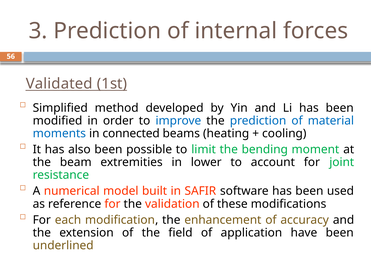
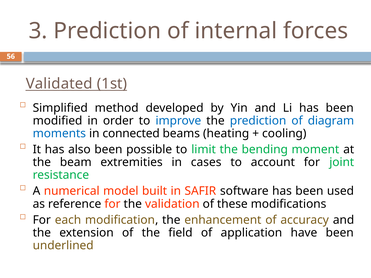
material: material -> diagram (331, 121)
lower: lower -> cases (206, 162)
